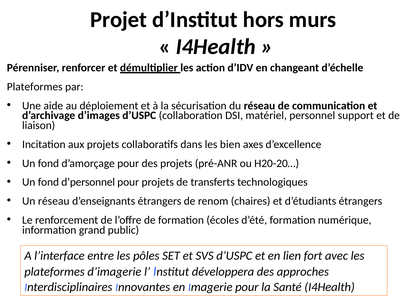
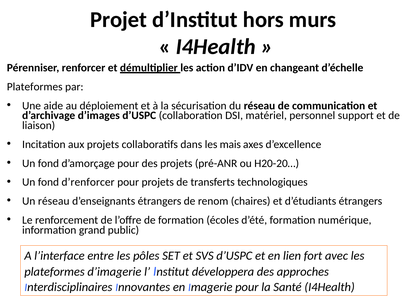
bien: bien -> mais (230, 144)
d’personnel: d’personnel -> d’renforcer (88, 182)
